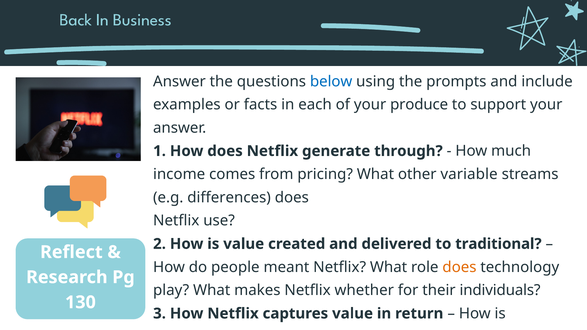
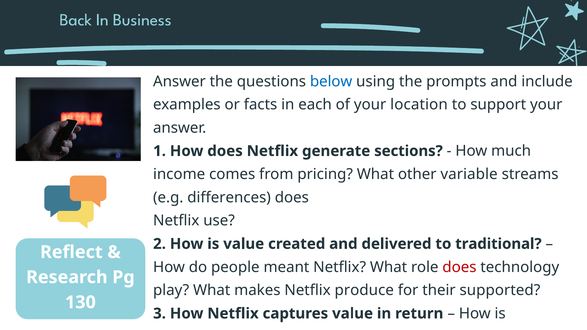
produce: produce -> location (419, 105)
through: through -> sections (408, 151)
does colour: orange -> red (459, 267)
whether: whether -> produce (364, 290)
individuals: individuals -> supported (500, 290)
